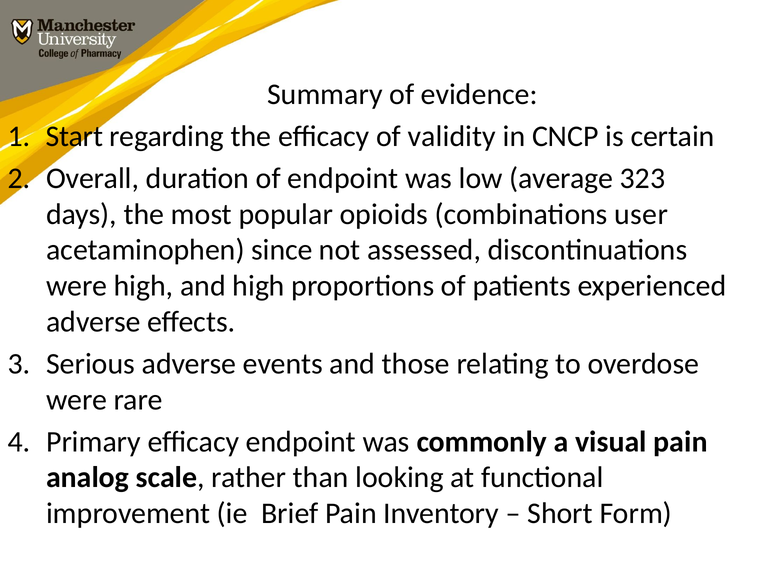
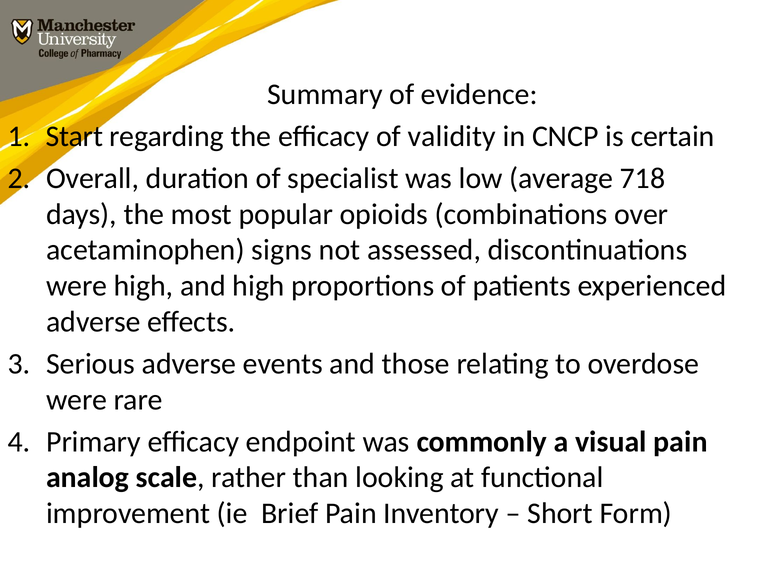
of endpoint: endpoint -> specialist (343, 178)
323: 323 -> 718 (643, 178)
user: user -> over (641, 214)
since: since -> signs (282, 250)
